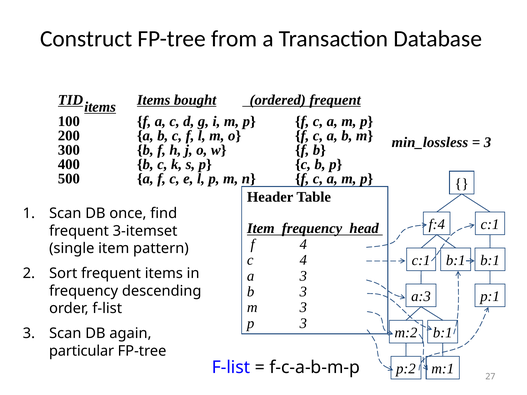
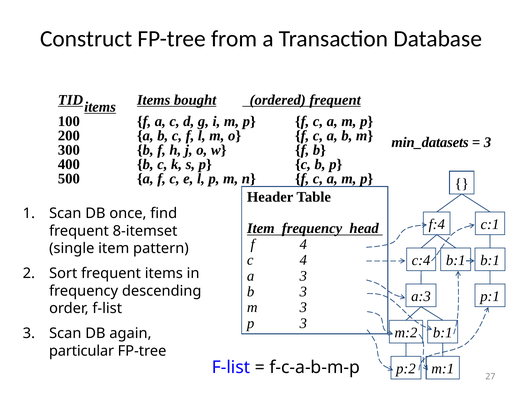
min_lossless: min_lossless -> min_datasets (430, 142)
3-itemset: 3-itemset -> 8-itemset (145, 231)
c:1: c:1 -> c:4 (421, 261)
